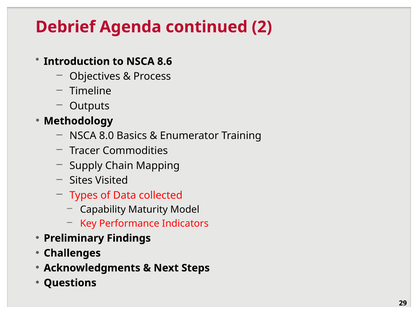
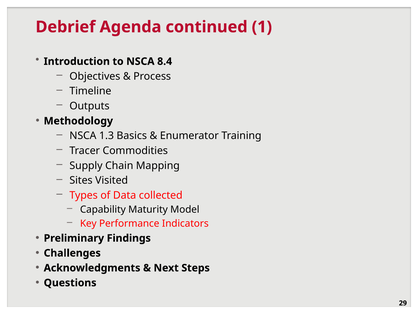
2: 2 -> 1 (262, 27)
8.6: 8.6 -> 8.4 (165, 61)
8.0: 8.0 -> 1.3 (107, 136)
